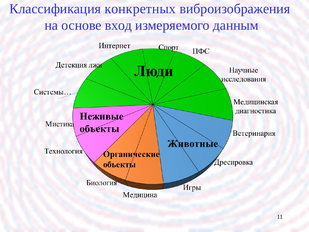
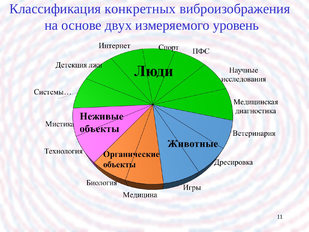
вход: вход -> двух (118, 25)
данным: данным -> уровень (236, 25)
